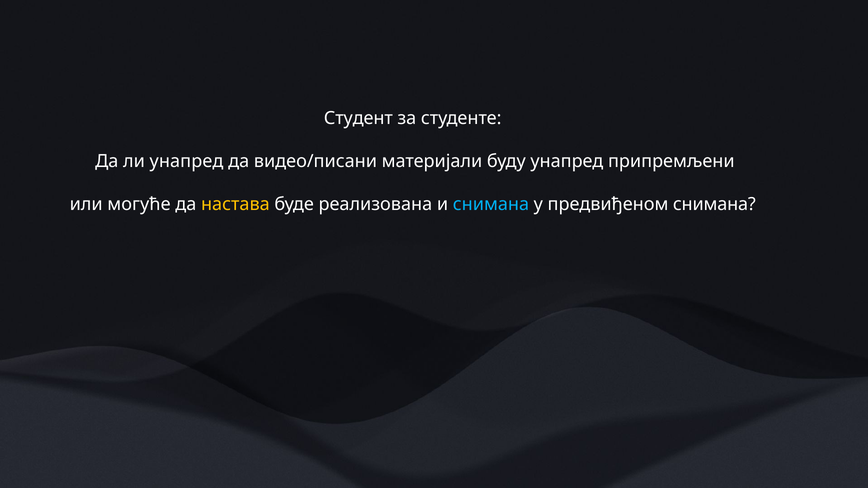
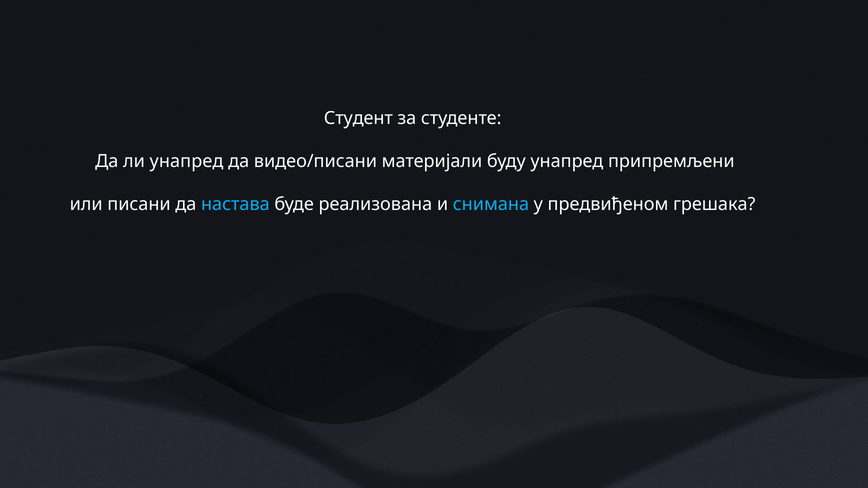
могуће: могуће -> писани (139, 204)
настава colour: yellow -> light blue (235, 204)
предвиђеном снимана: снимана -> грешака (714, 204)
